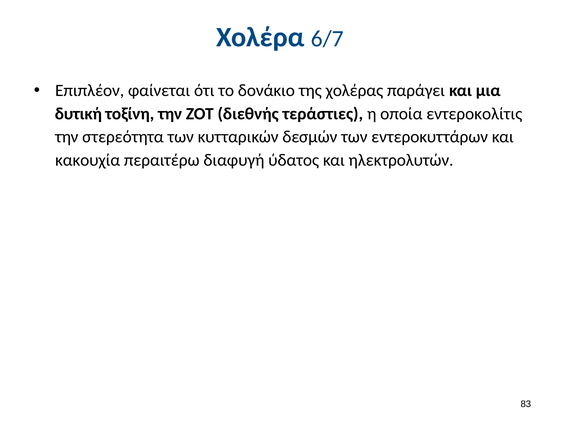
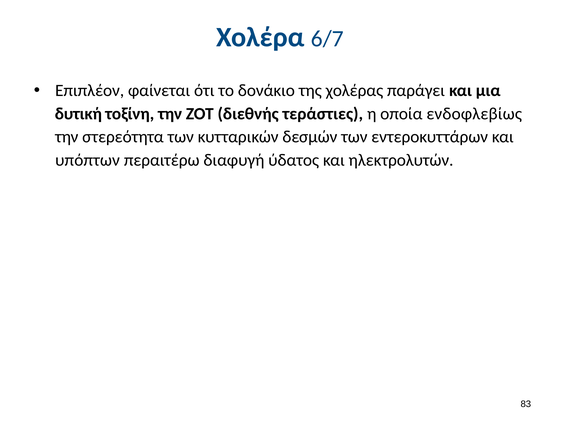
εντεροκολίτις: εντεροκολίτις -> ενδοφλεβίως (474, 114)
κακουχία: κακουχία -> υπόπτων (87, 160)
